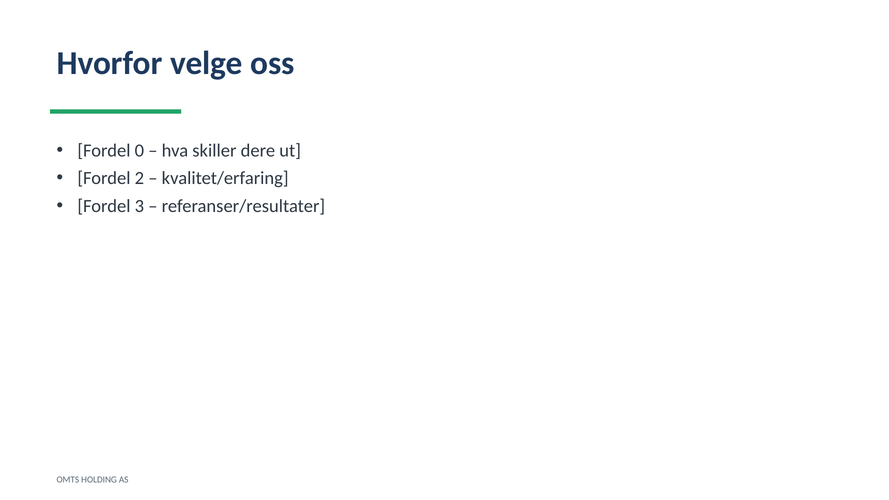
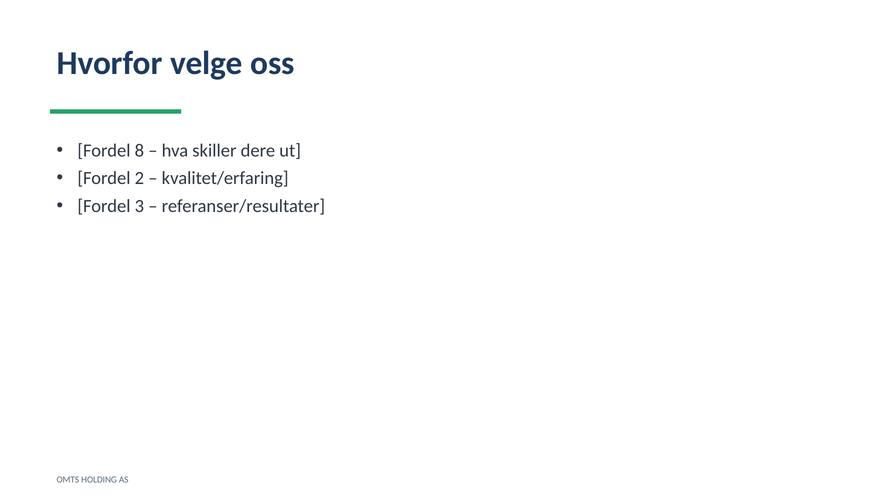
0: 0 -> 8 (139, 151)
